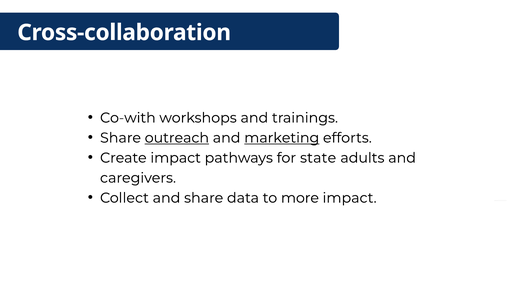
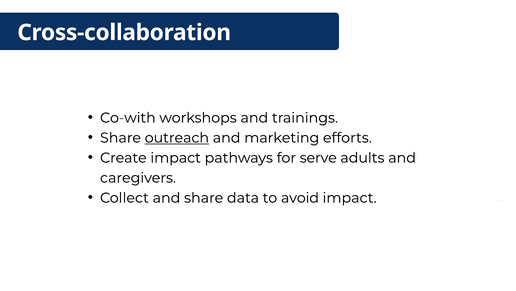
marketing underline: present -> none (282, 137)
state: state -> serve (318, 157)
more: more -> avoid (300, 197)
